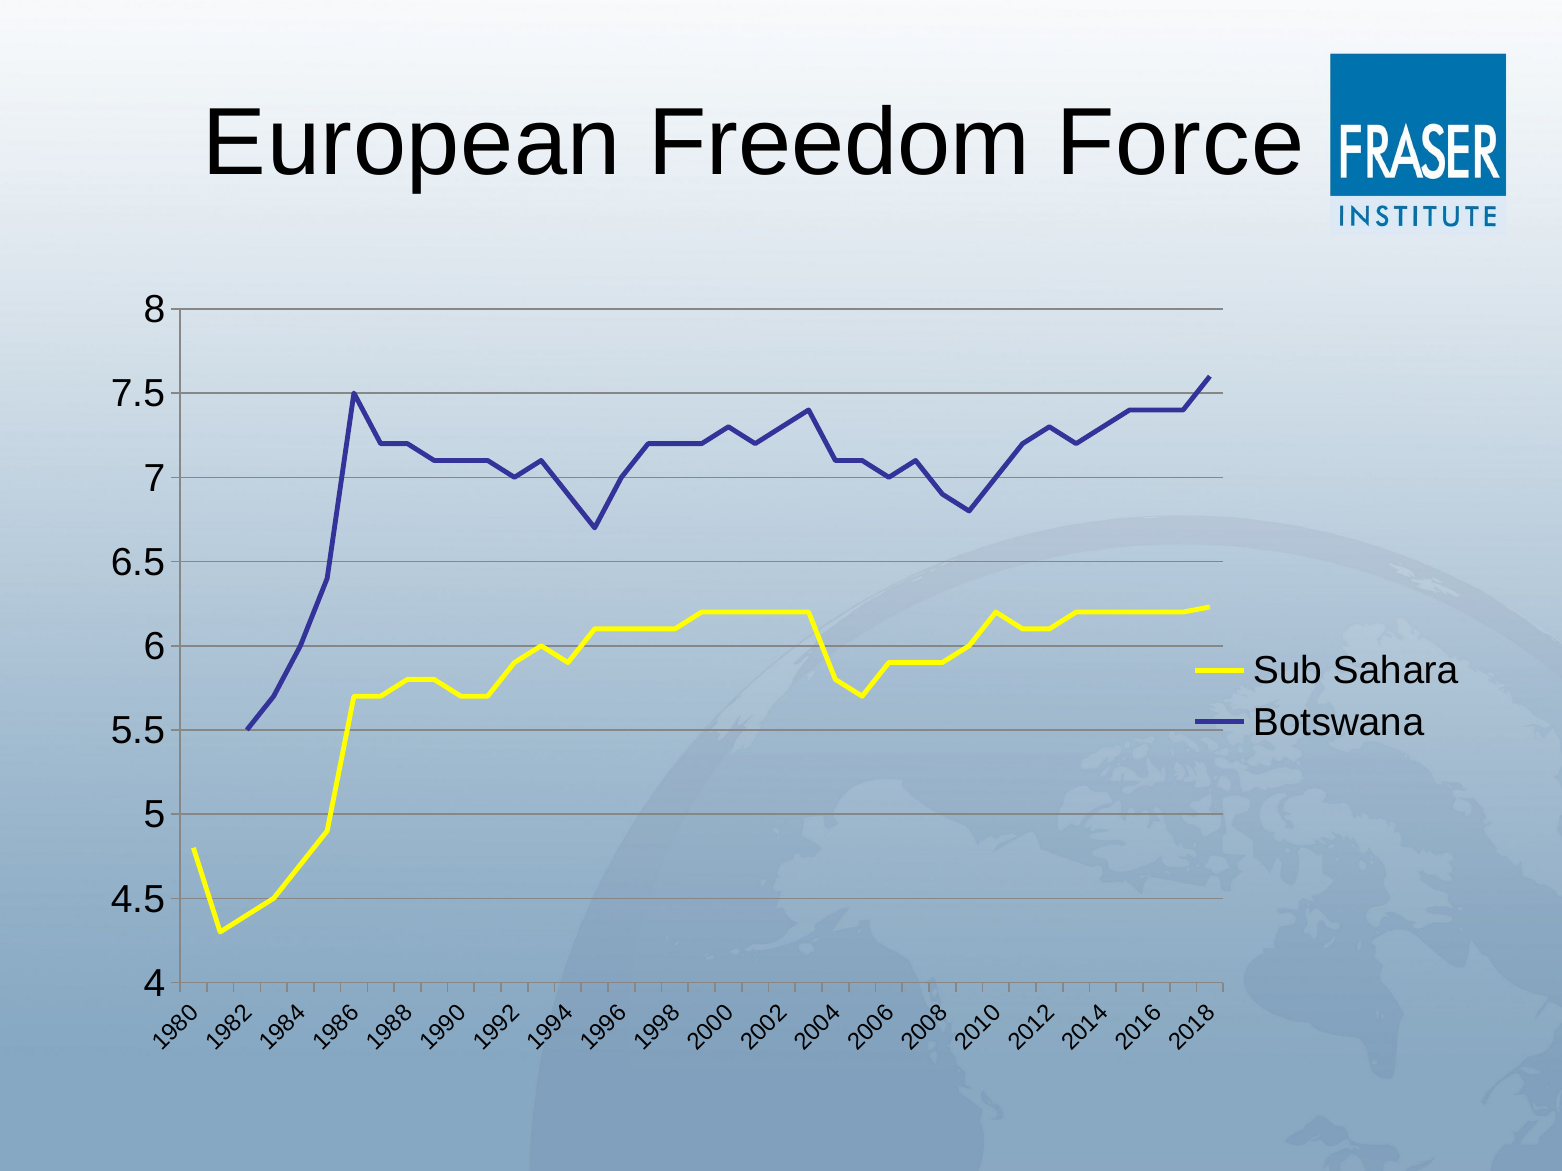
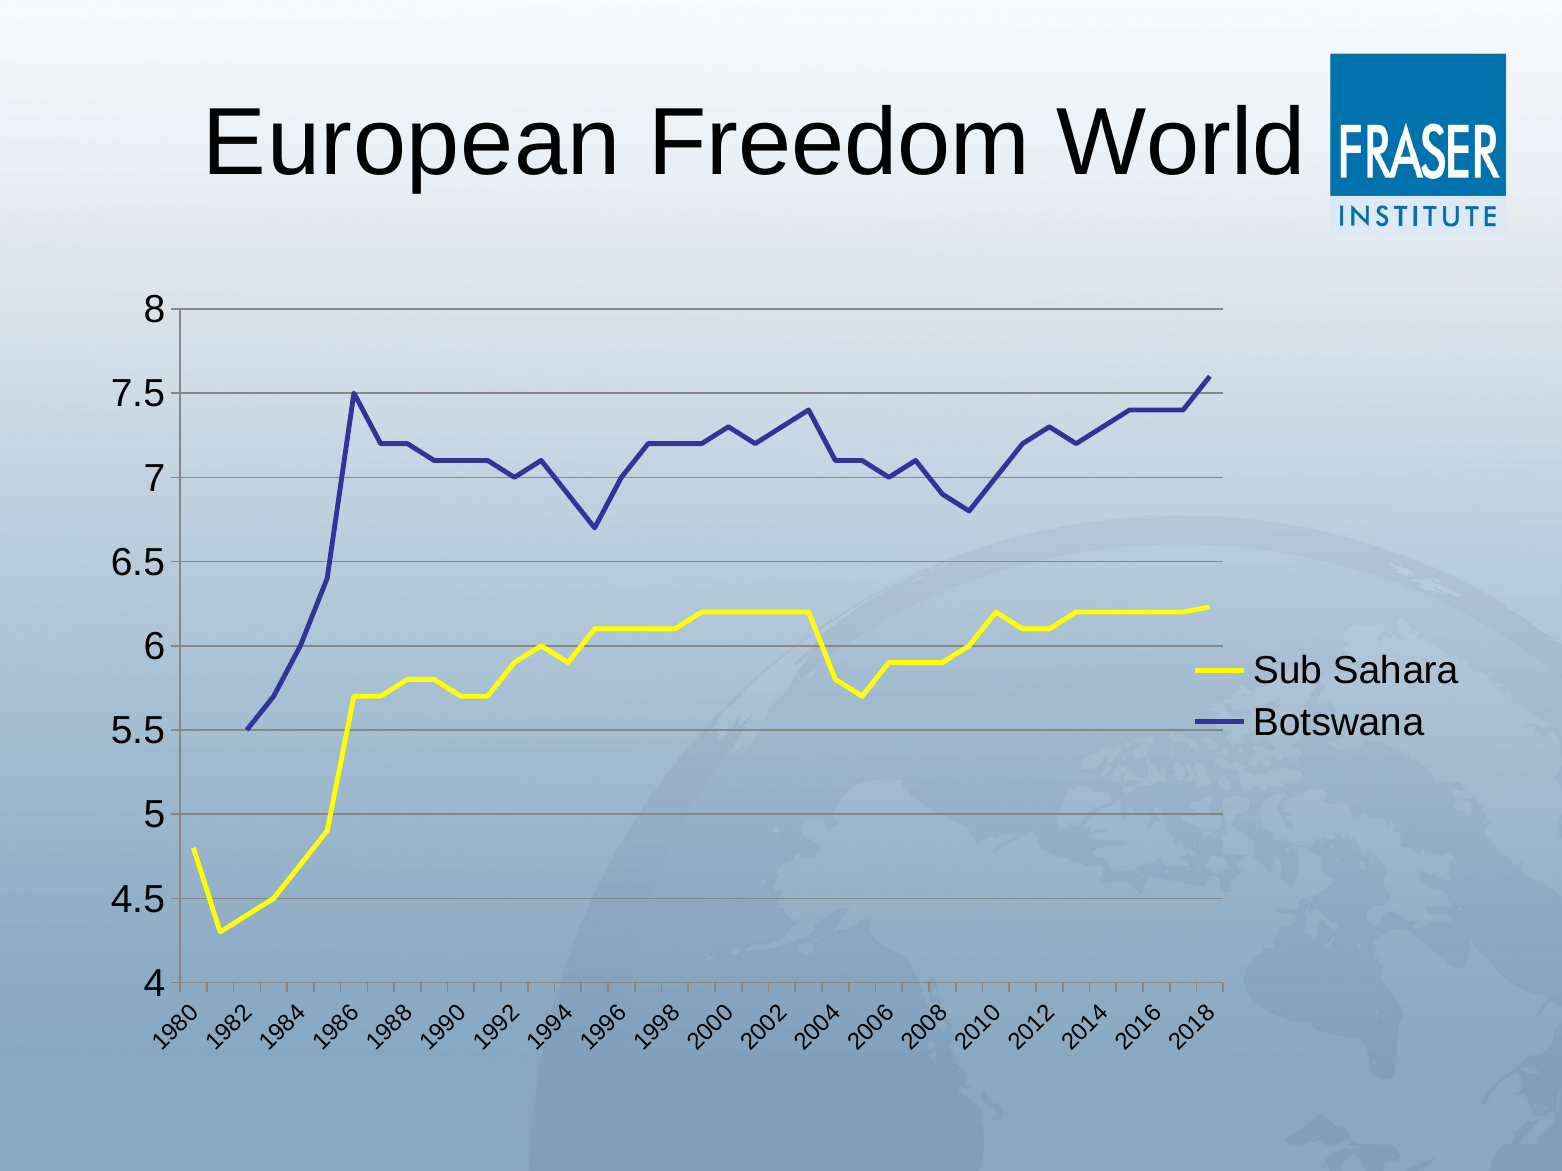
Force: Force -> World (1181, 143)
